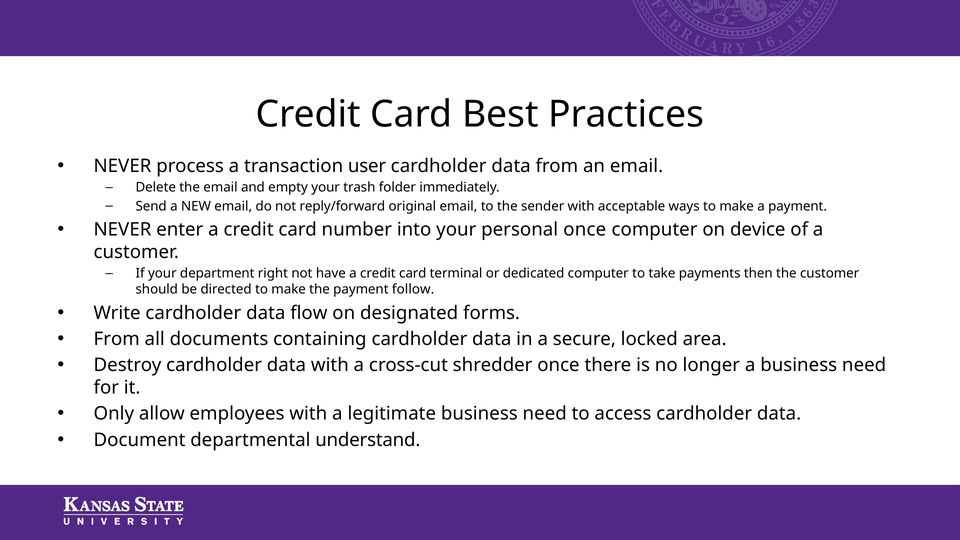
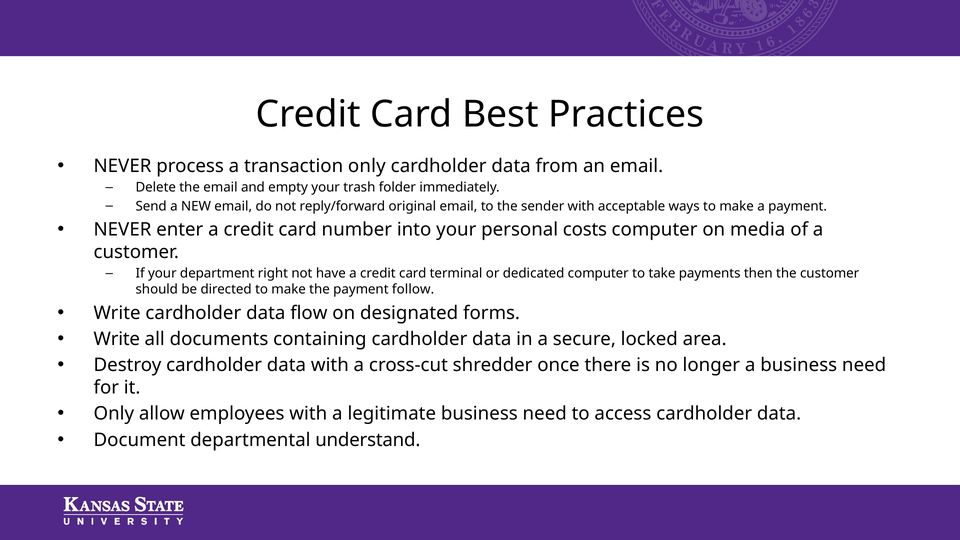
transaction user: user -> only (367, 166)
personal once: once -> costs (585, 230)
device: device -> media (758, 230)
From: From -> Write (117, 339)
